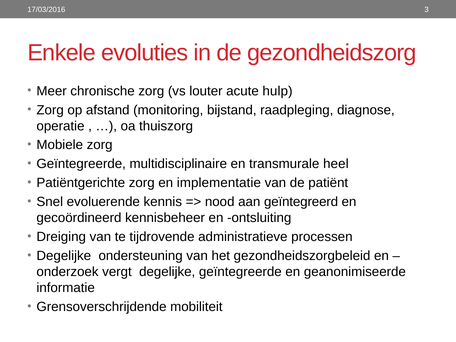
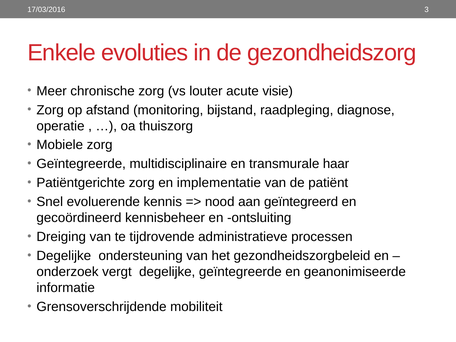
hulp: hulp -> visie (278, 91)
heel: heel -> haar (336, 164)
